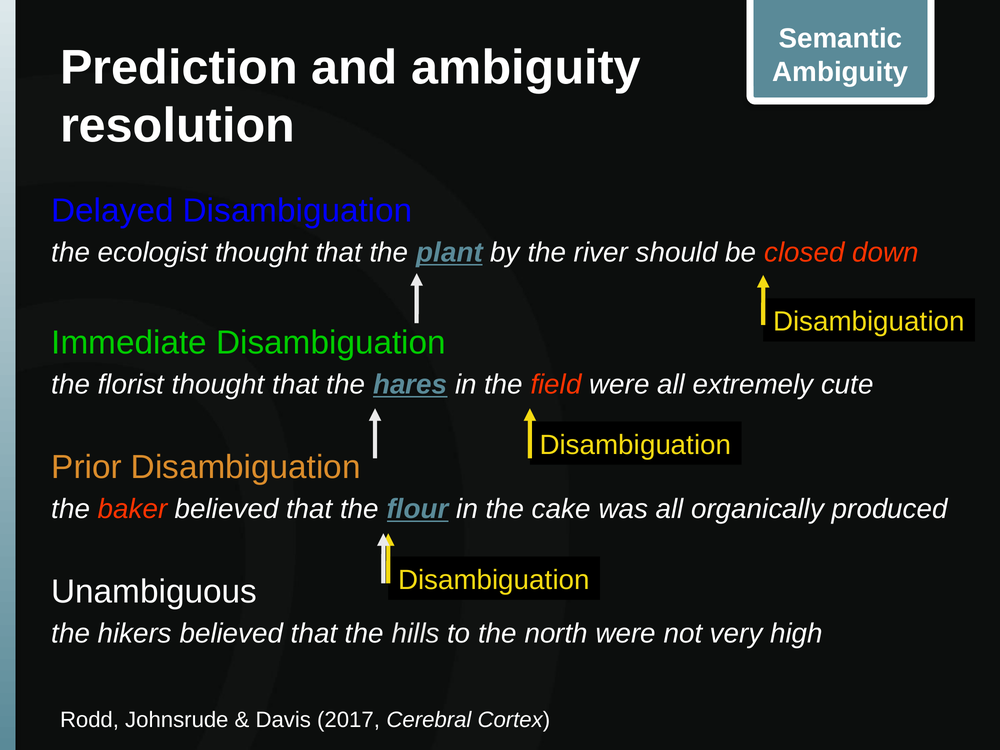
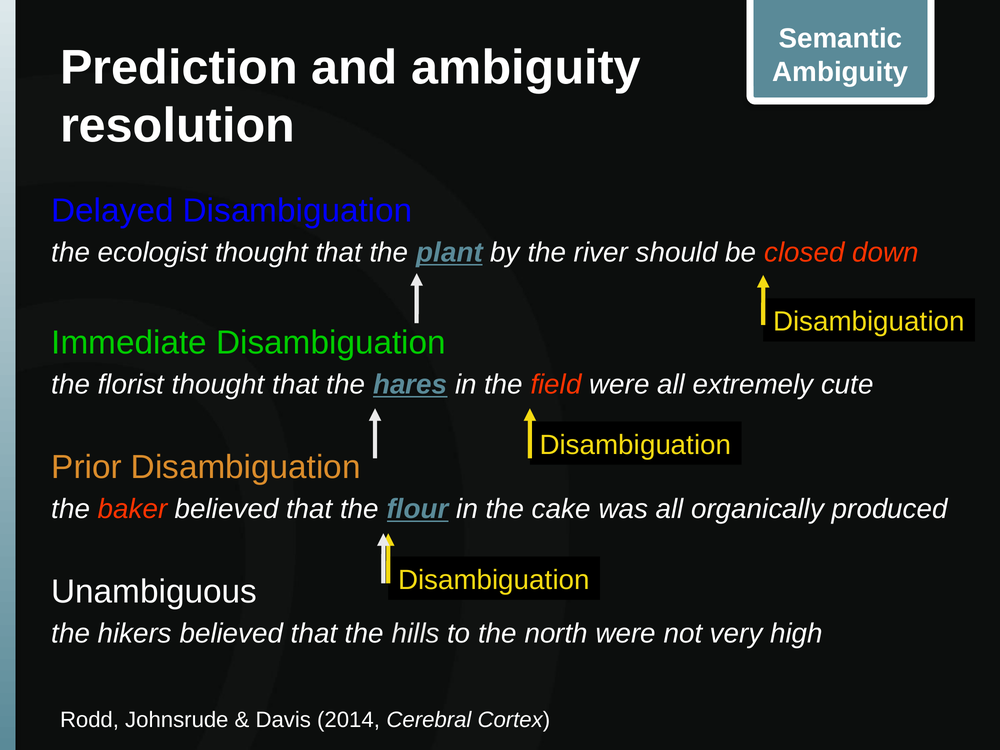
2017: 2017 -> 2014 (349, 720)
